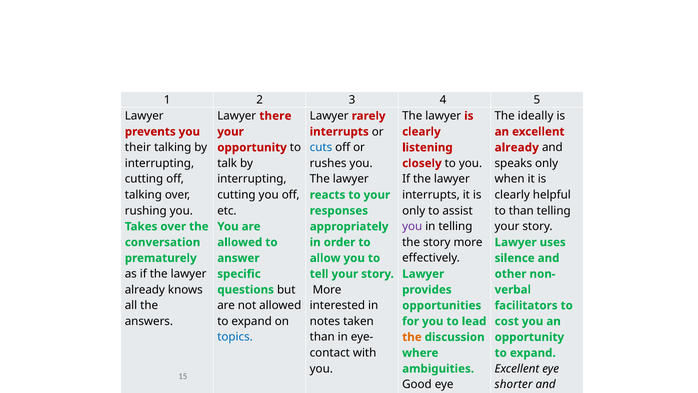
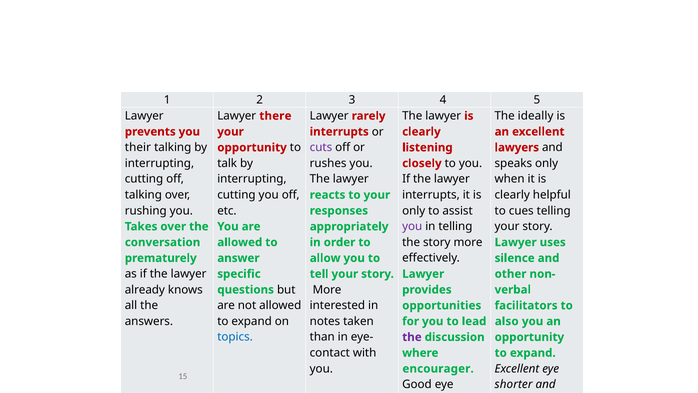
cuts colour: blue -> purple (321, 147)
already: already -> lawyers (517, 147)
to than: than -> cues (521, 211)
cost: cost -> also (507, 321)
the colour: orange -> purple (412, 337)
ambiguities: ambiguities -> encourager (438, 368)
